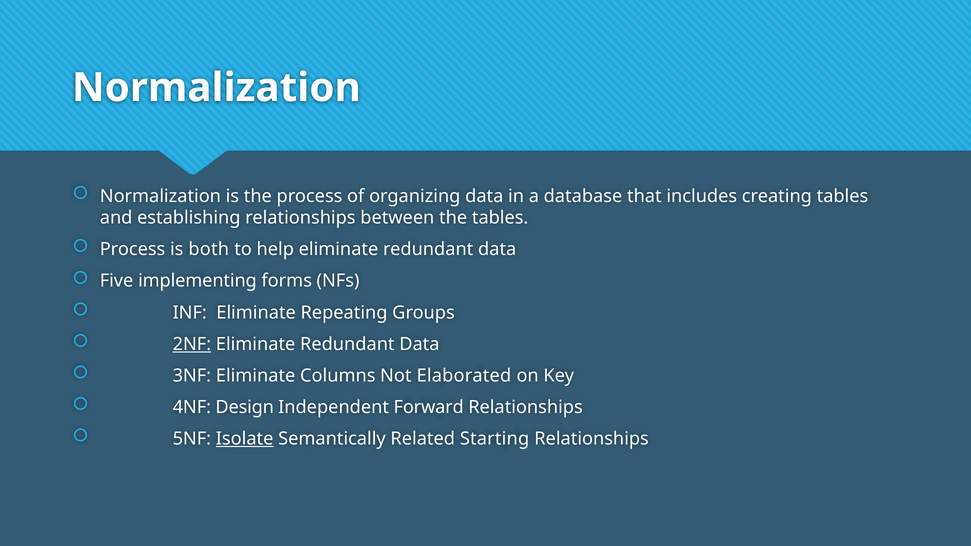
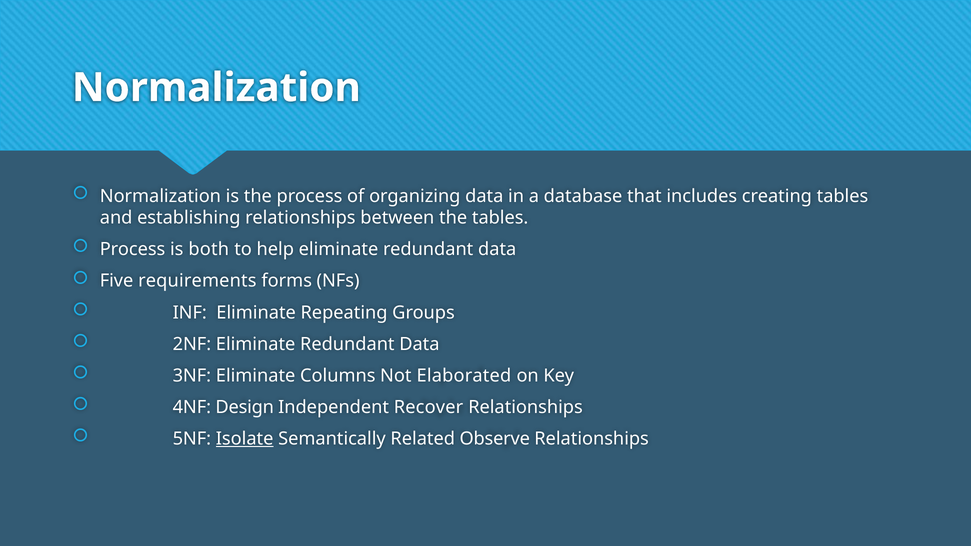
implementing: implementing -> requirements (197, 281)
2NF underline: present -> none (192, 344)
Forward: Forward -> Recover (429, 407)
Starting: Starting -> Observe (495, 439)
